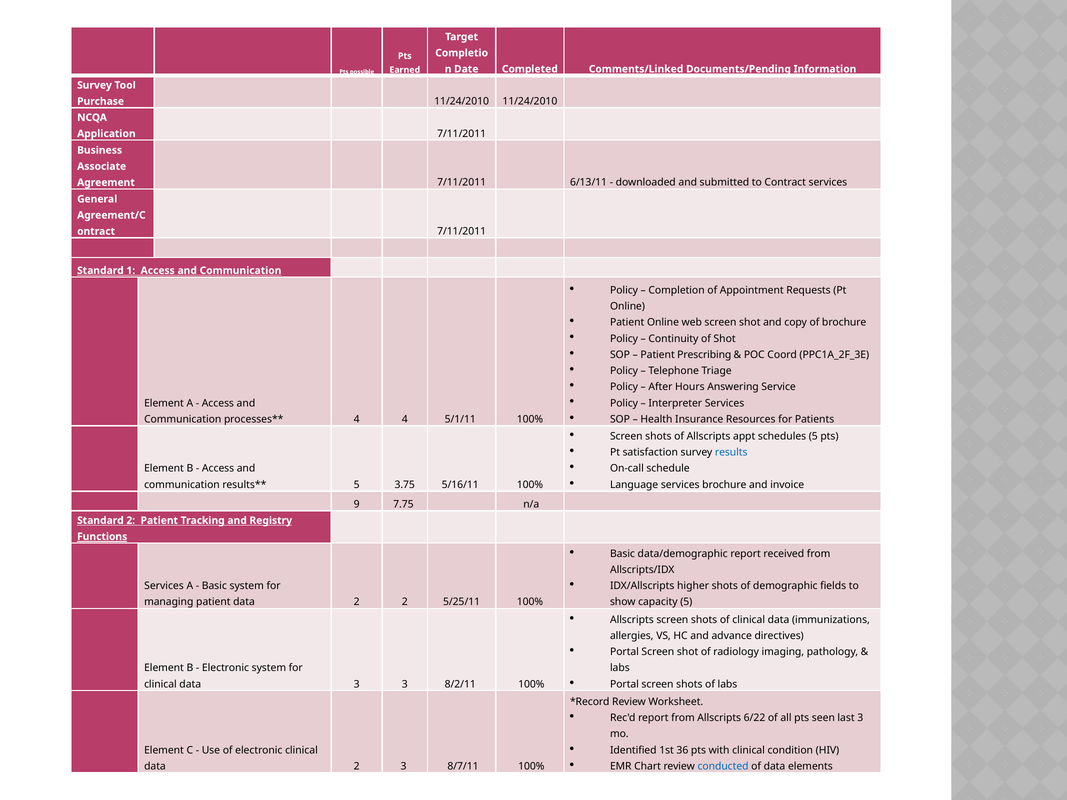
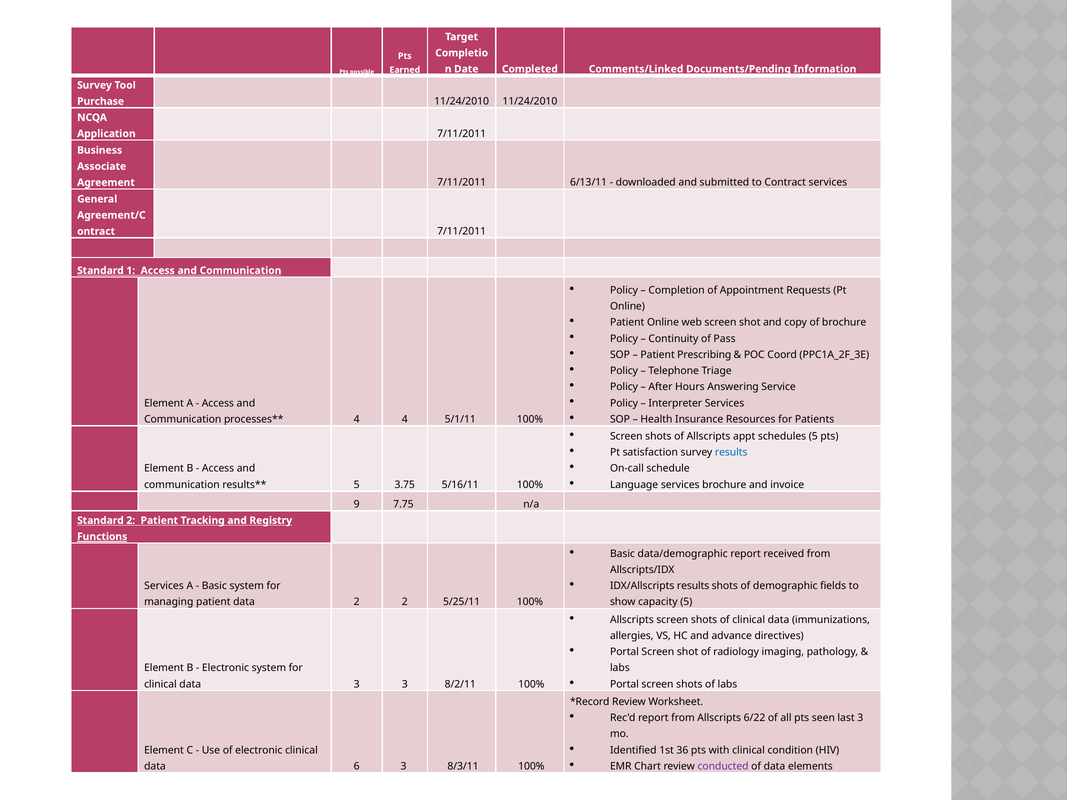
of Shot: Shot -> Pass (725, 339)
IDX/Allscripts higher: higher -> results (693, 586)
conducted colour: blue -> purple (723, 766)
2: 2 -> 6 (357, 766)
8/7/11: 8/7/11 -> 8/3/11 (463, 766)
